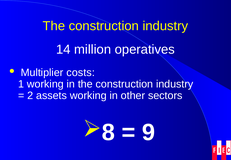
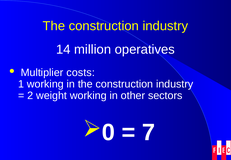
assets: assets -> weight (52, 96)
8: 8 -> 0 (108, 132)
9: 9 -> 7 (149, 132)
